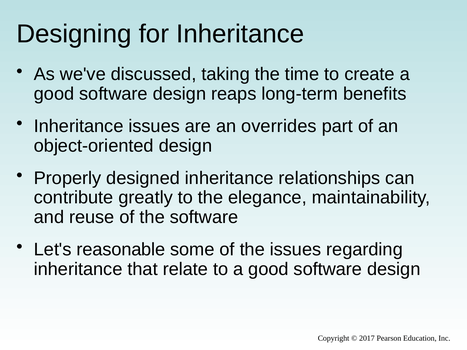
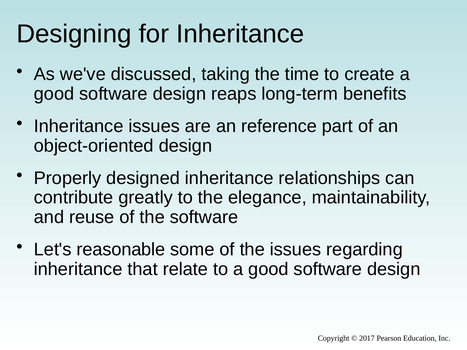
overrides: overrides -> reference (279, 126)
